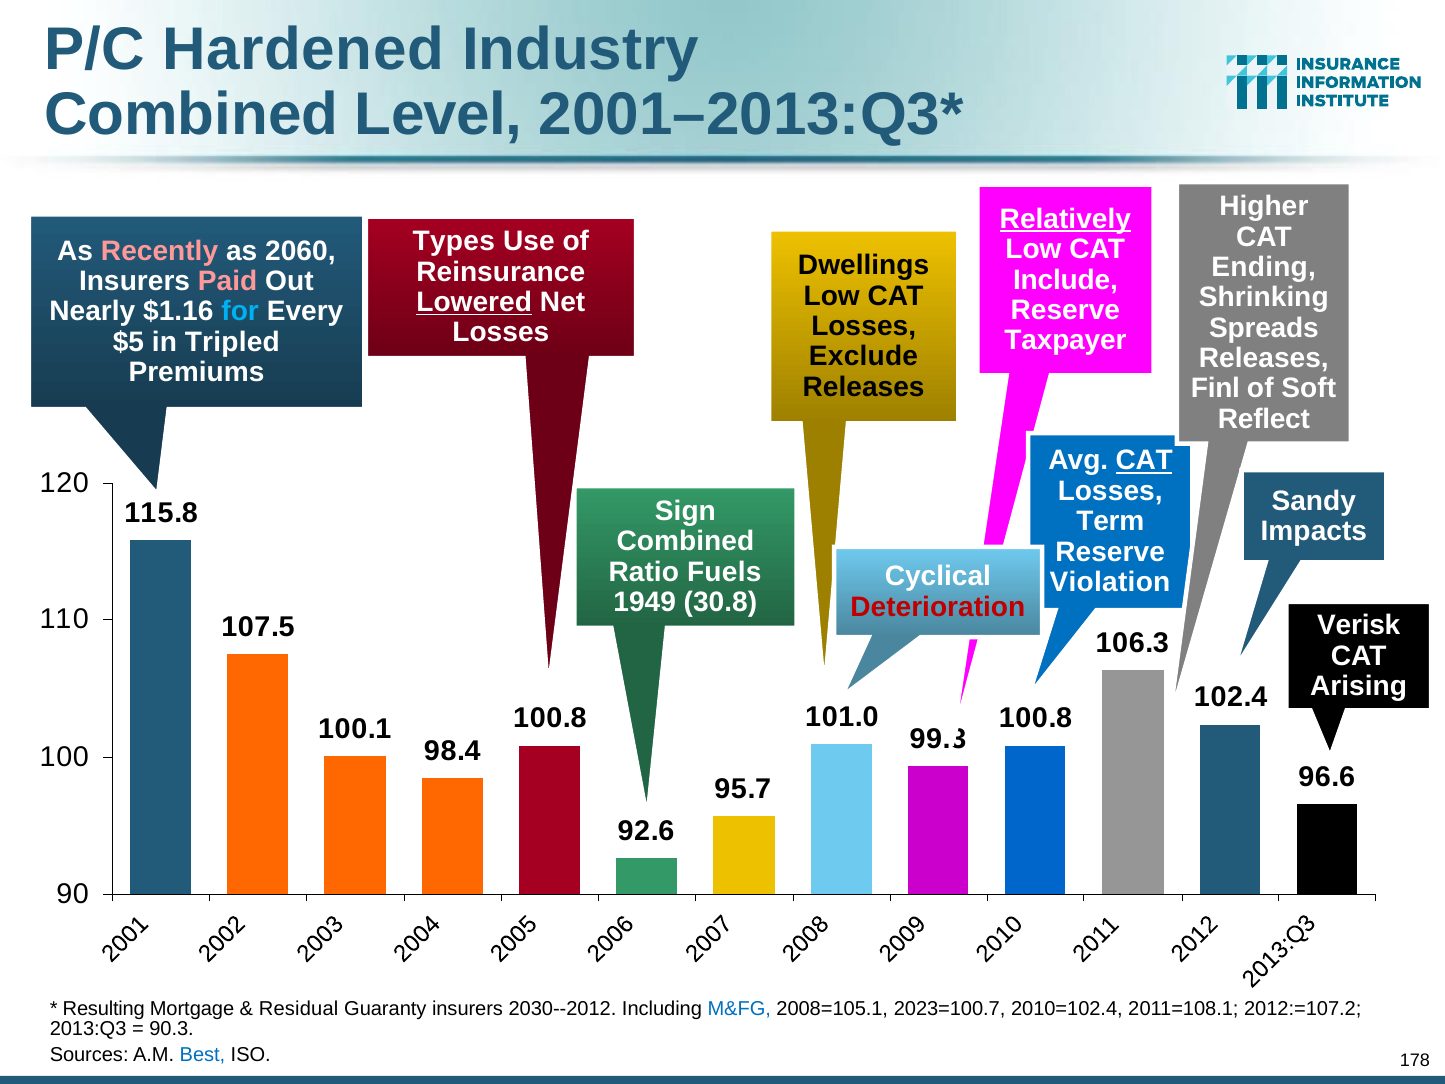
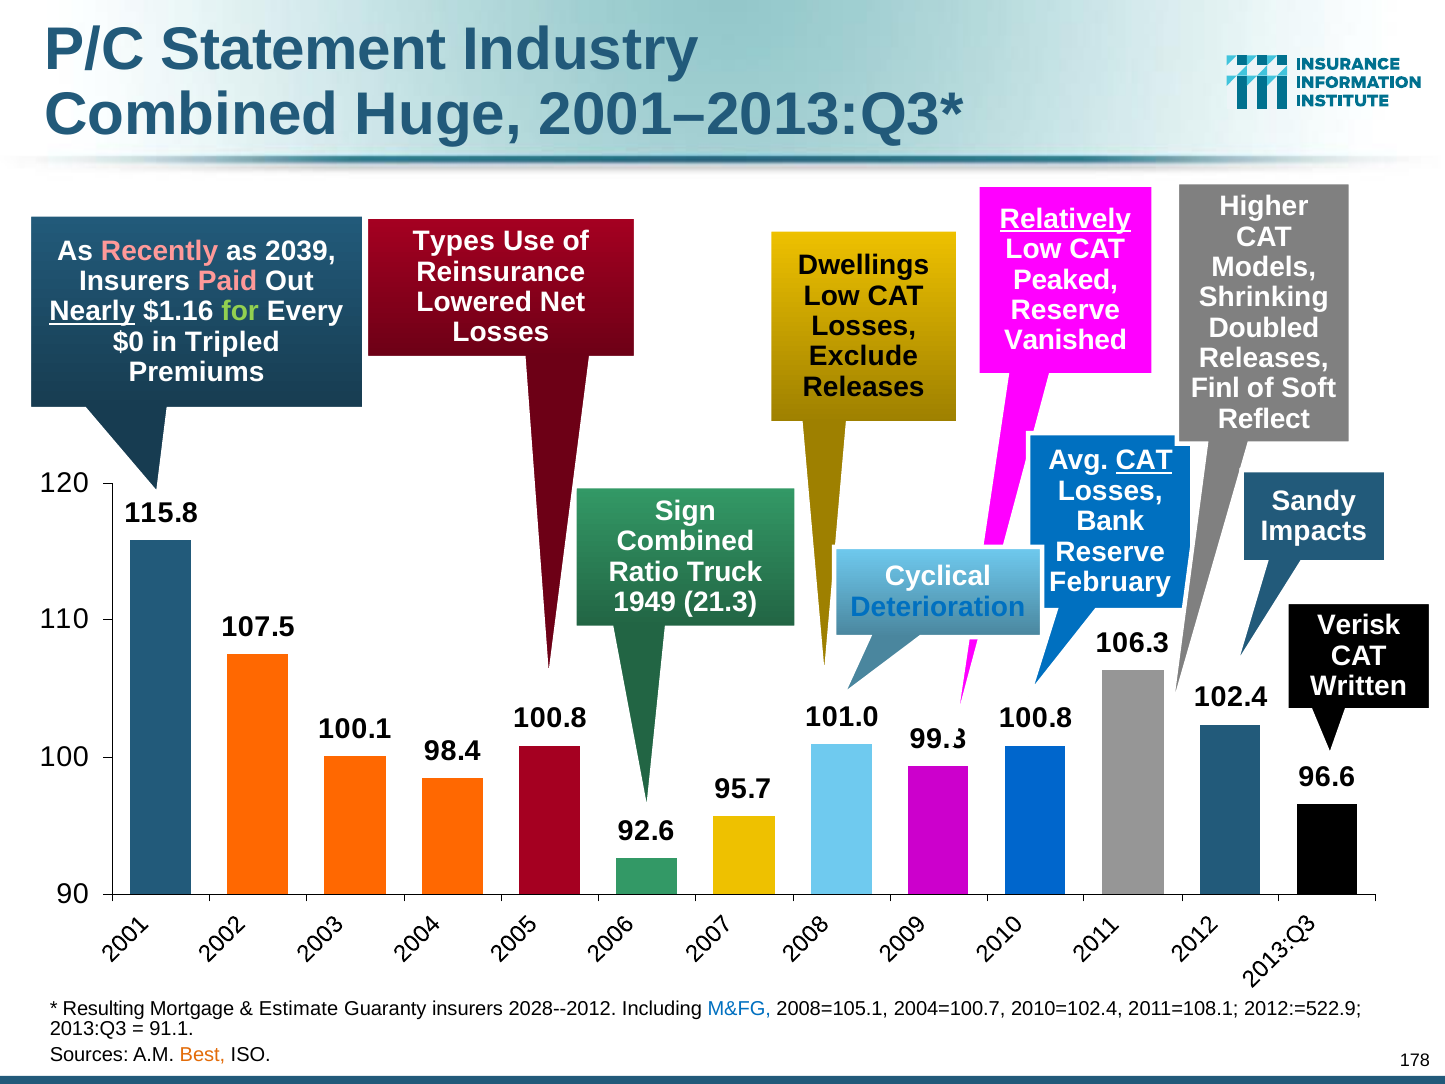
Hardened: Hardened -> Statement (304, 49)
Level: Level -> Huge (438, 114)
2060: 2060 -> 2039 (300, 251)
Ending: Ending -> Models (1264, 267)
Include: Include -> Peaked (1066, 280)
Lowered underline: present -> none (474, 302)
Nearly underline: none -> present (92, 312)
for colour: light blue -> light green (240, 312)
Spreads: Spreads -> Doubled (1264, 328)
Taxpayer: Taxpayer -> Vanished (1065, 340)
$5: $5 -> $0 (128, 342)
Term: Term -> Bank (1110, 521)
Fuels: Fuels -> Truck (725, 572)
Violation: Violation -> February (1110, 582)
30.8: 30.8 -> 21.3 (720, 602)
Deterioration colour: red -> blue (938, 607)
Arising: Arising -> Written (1359, 686)
Residual: Residual -> Estimate (299, 1009)
2030--2012: 2030--2012 -> 2028--2012 (562, 1009)
2023=100.7: 2023=100.7 -> 2004=100.7 (950, 1009)
2012:=107.2: 2012:=107.2 -> 2012:=522.9 (1303, 1009)
90.3: 90.3 -> 91.1 (172, 1029)
Best colour: blue -> orange (202, 1055)
